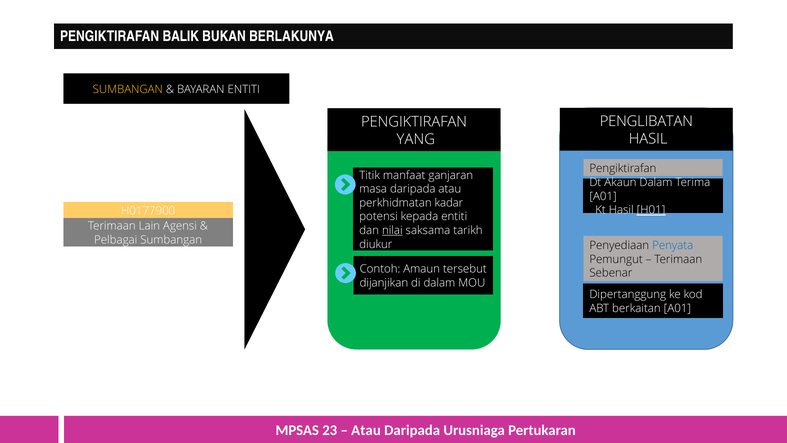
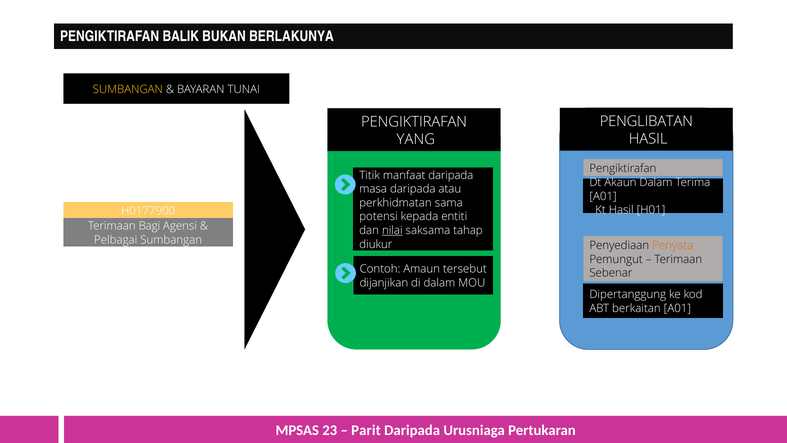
BAYARAN ENTITI: ENTITI -> TUNAI (244, 89)
manfaat ganjaran: ganjaran -> daripada (451, 175)
kadar: kadar -> sama (449, 203)
H01 underline: present -> none (651, 210)
Lain: Lain -> Bagi (149, 226)
tarikh: tarikh -> tahap (468, 230)
Penyata colour: blue -> orange (673, 245)
Atau: Atau -> Parit (366, 430)
